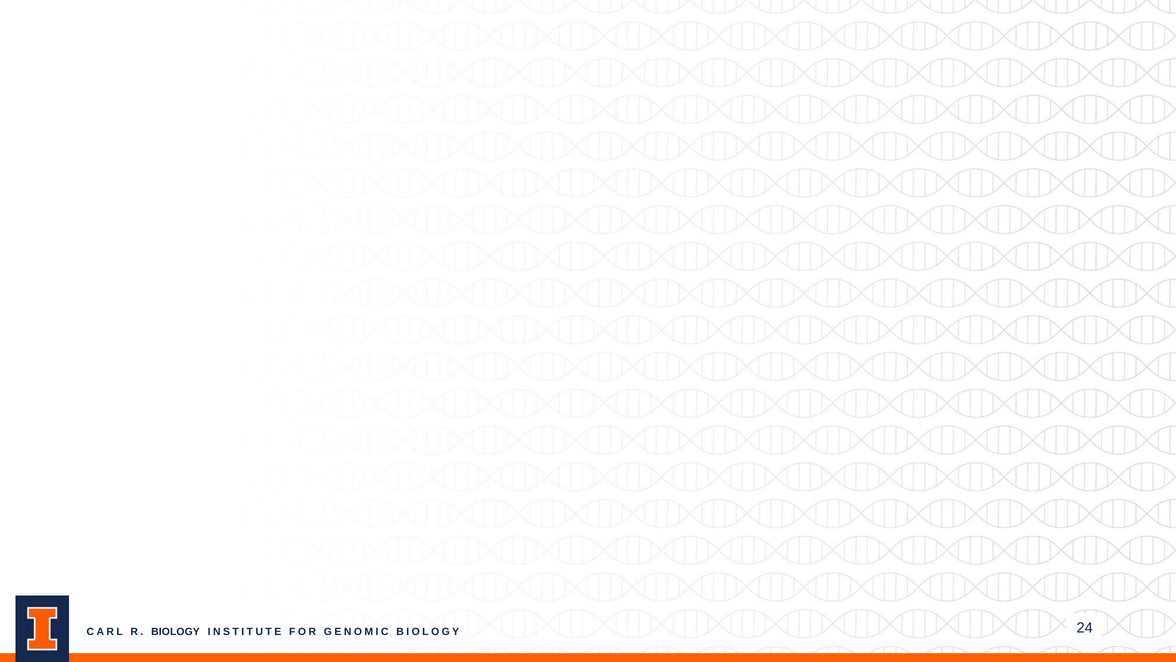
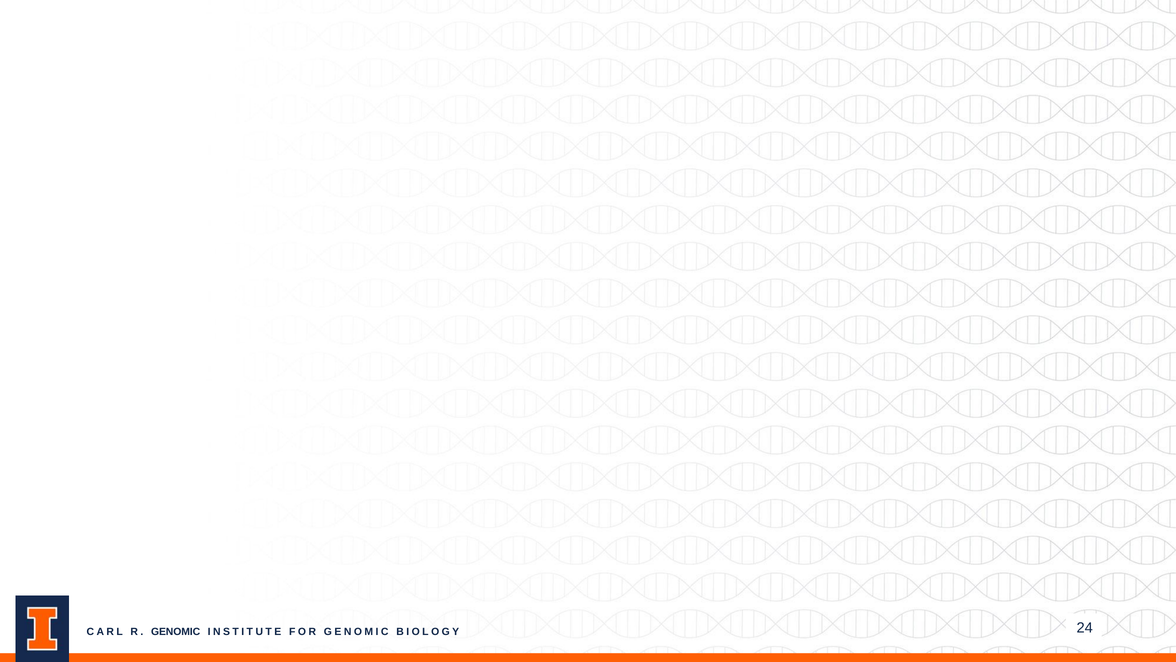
R BIOLOGY: BIOLOGY -> GENOMIC (176, 631)
